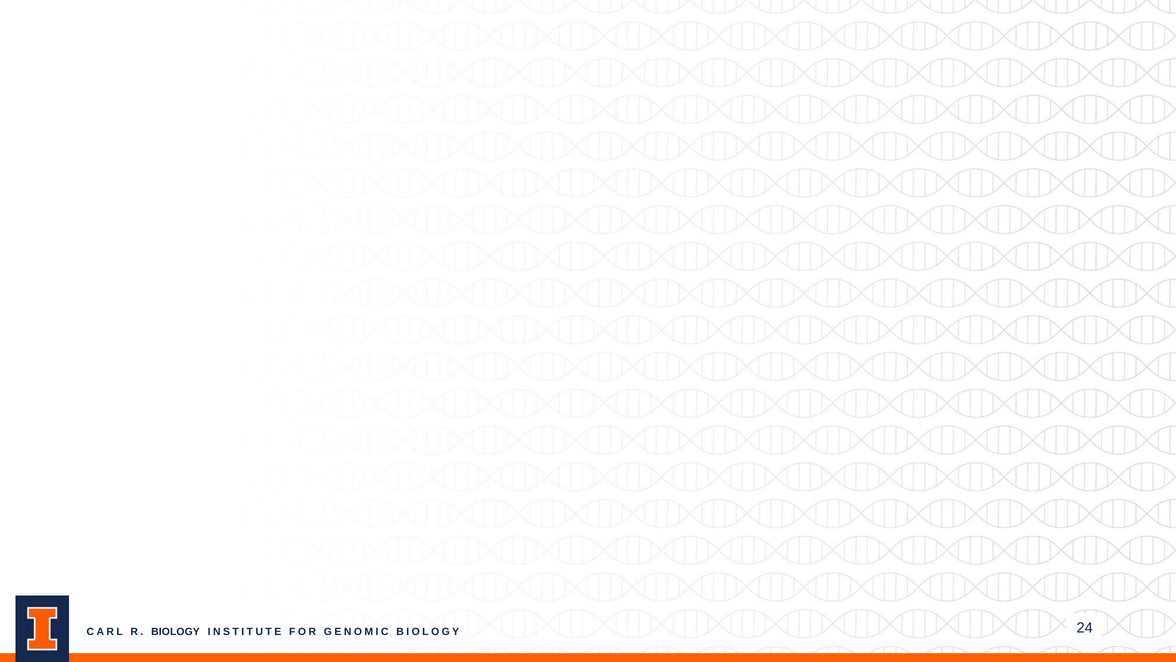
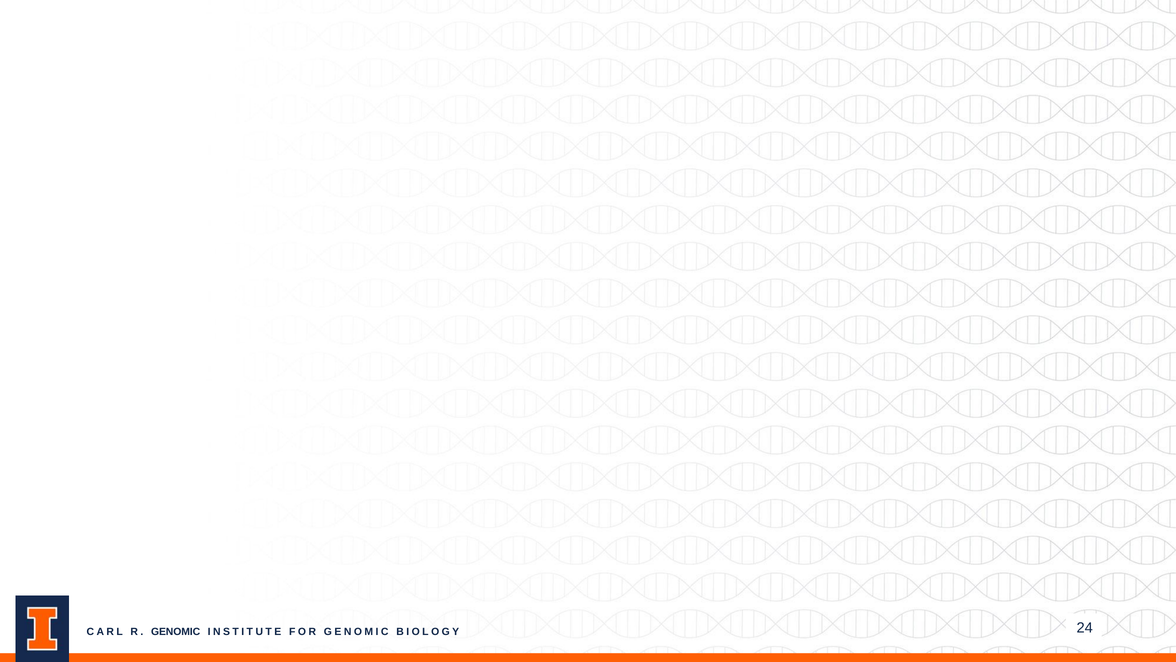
R BIOLOGY: BIOLOGY -> GENOMIC (176, 631)
